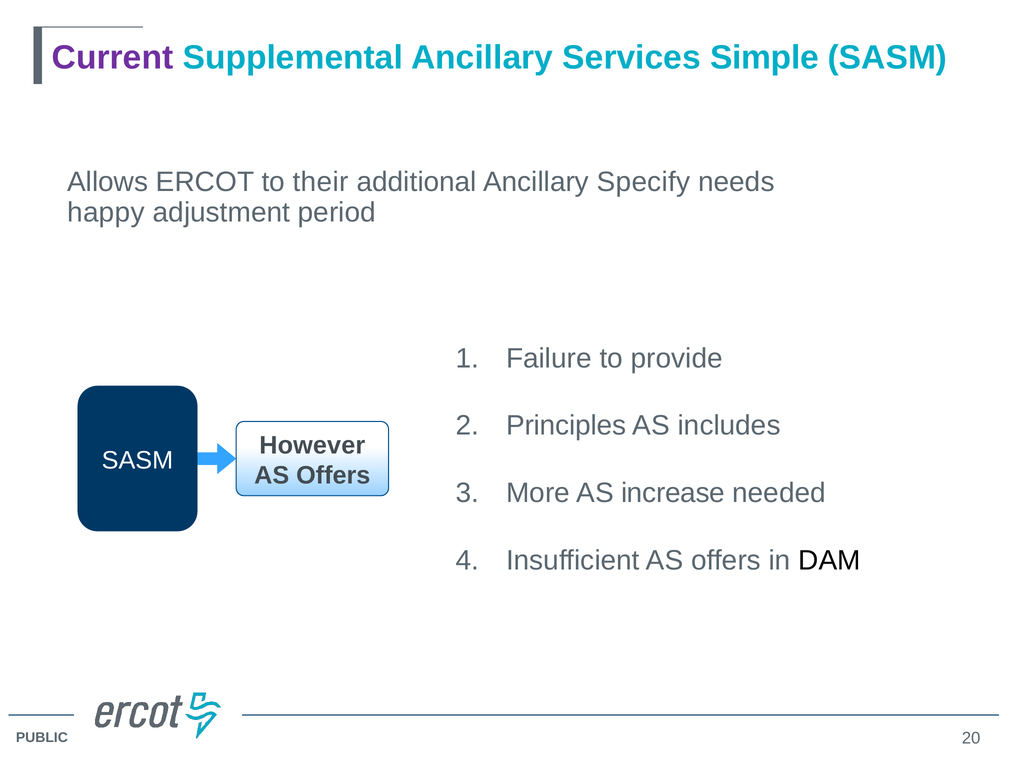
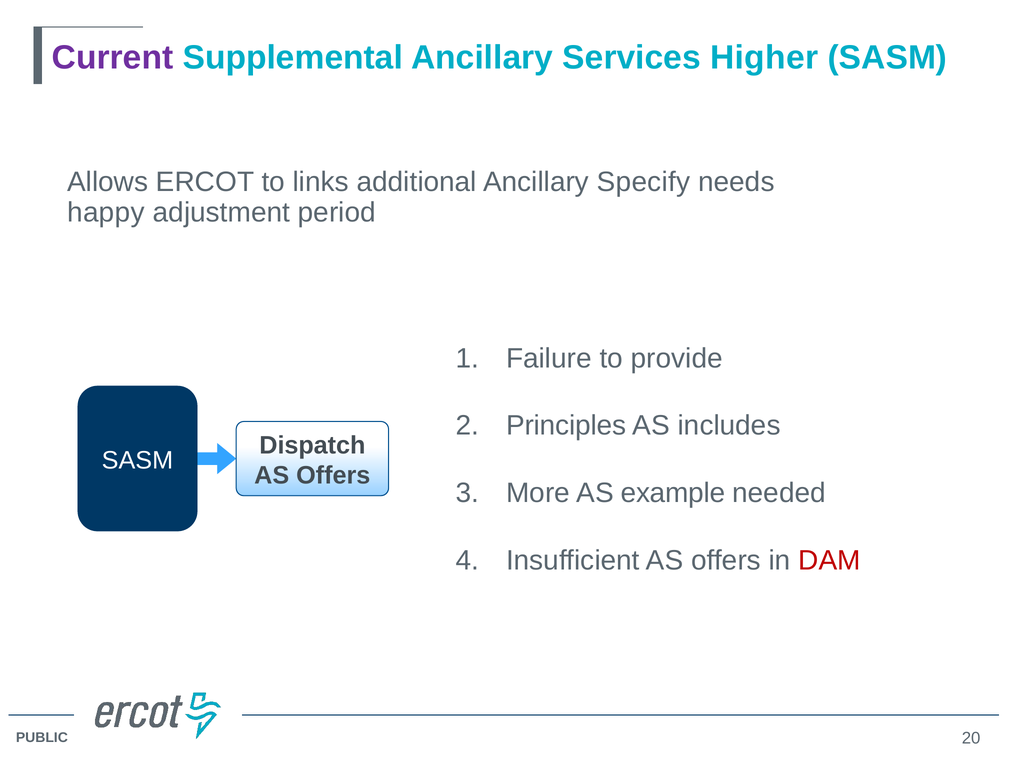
Simple: Simple -> Higher (764, 58)
their: their -> links (321, 182)
However: However -> Dispatch (312, 445)
increase: increase -> example (673, 493)
DAM colour: black -> red (830, 560)
